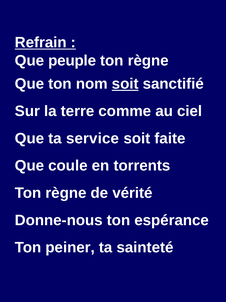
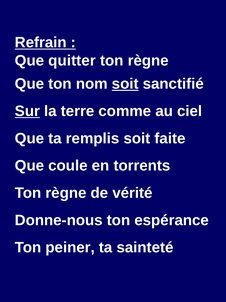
peuple: peuple -> quitter (72, 61)
Sur underline: none -> present (27, 111)
service: service -> remplis (93, 138)
